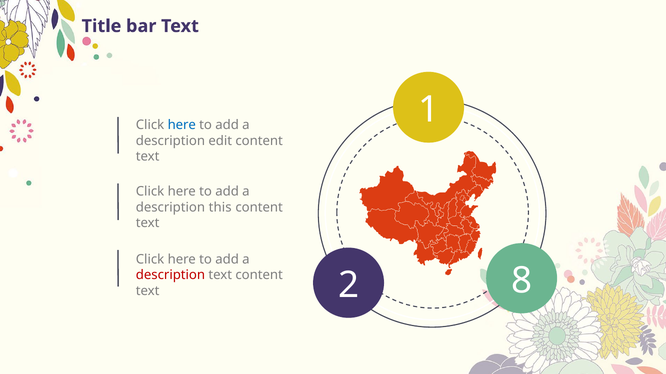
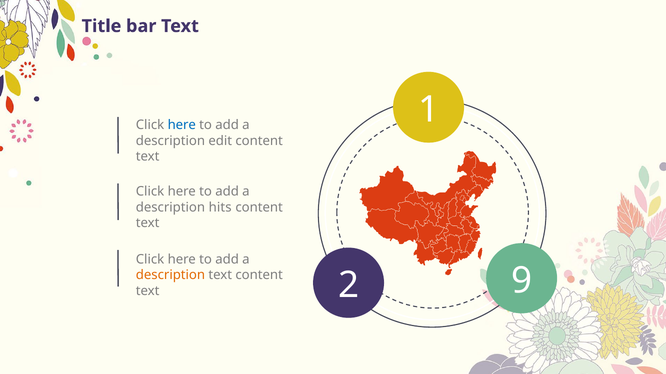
this: this -> hits (220, 208)
description colour: red -> orange (170, 275)
8: 8 -> 9 (522, 281)
